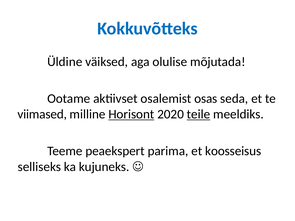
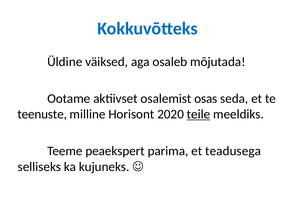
olulise: olulise -> osaleb (170, 62)
viimased: viimased -> teenuste (42, 114)
Horisont underline: present -> none (131, 114)
koosseisus: koosseisus -> teadusega (233, 151)
